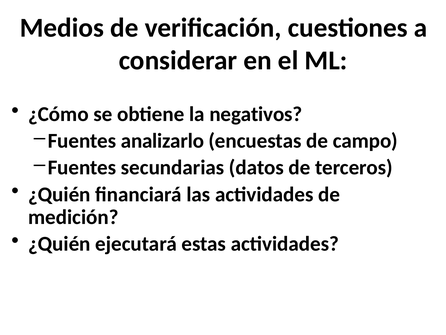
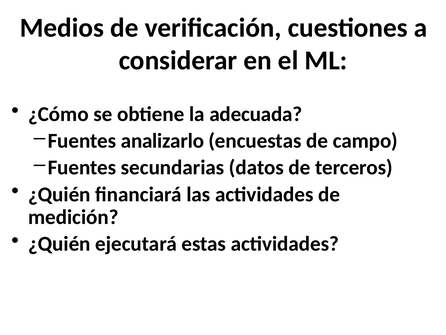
negativos: negativos -> adecuada (256, 114)
